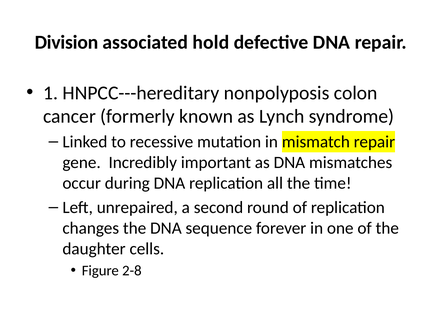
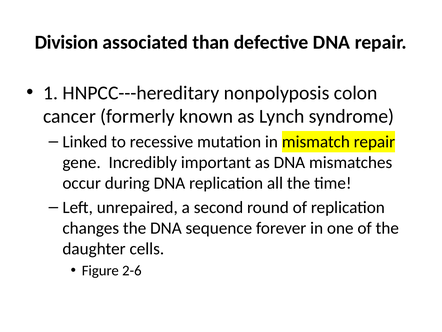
hold: hold -> than (211, 42)
2-8: 2-8 -> 2-6 (132, 270)
